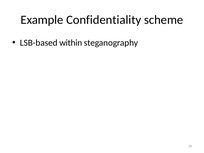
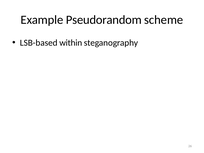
Confidentiality: Confidentiality -> Pseudorandom (104, 20)
